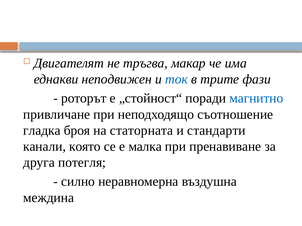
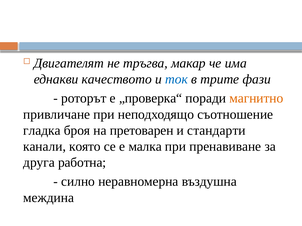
неподвижен: неподвижен -> качеството (117, 79)
„стойност“: „стойност“ -> „проверка“ (151, 98)
магнитно colour: blue -> orange (256, 98)
статорната: статорната -> претоварен (142, 131)
потегля: потегля -> работна (82, 163)
